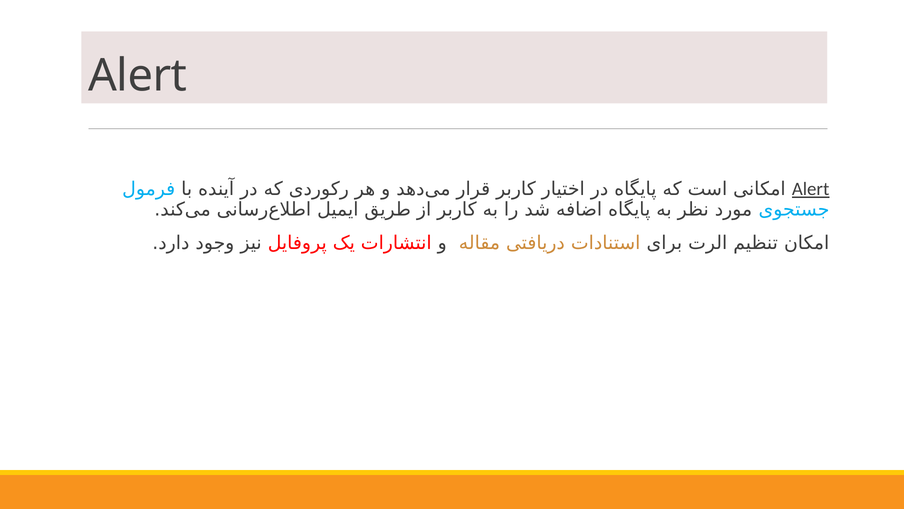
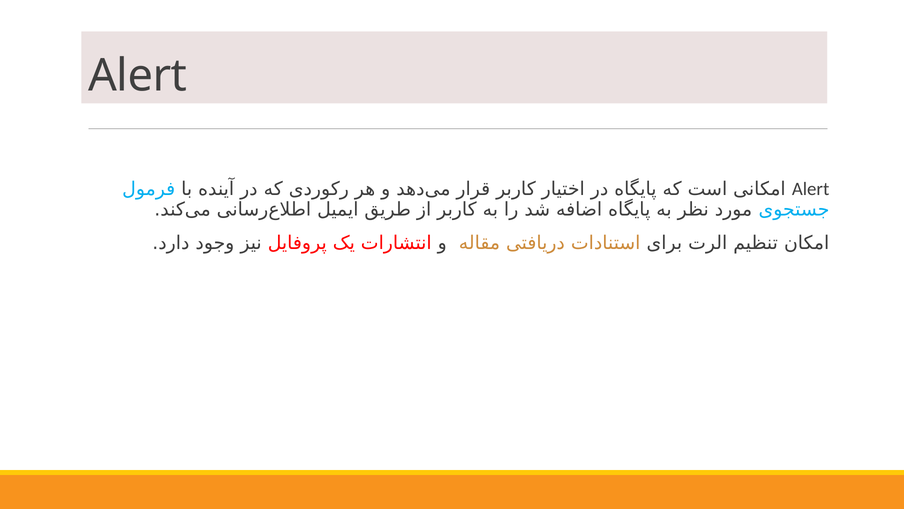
Alert underline: present -> none (811, 189)
